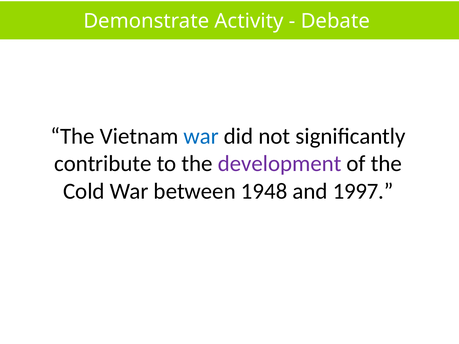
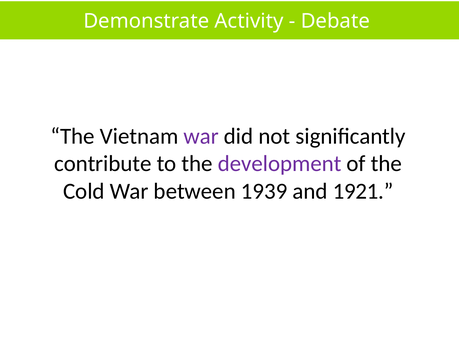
war colour: blue -> purple (201, 136)
1948: 1948 -> 1939 (264, 191)
1997: 1997 -> 1921 (363, 191)
